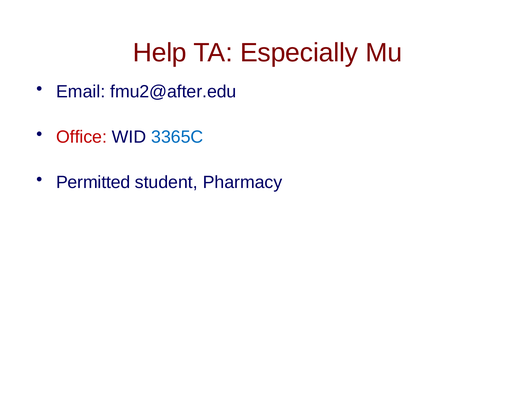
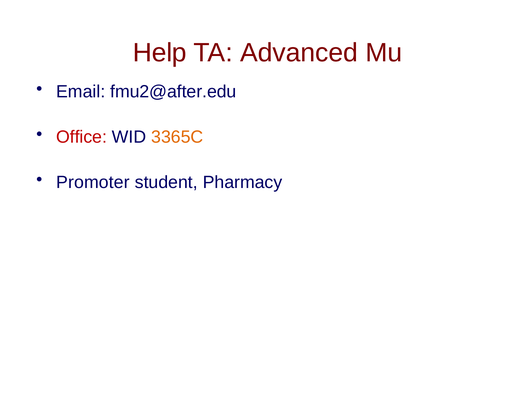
Especially: Especially -> Advanced (299, 53)
3365C colour: blue -> orange (177, 137)
Permitted: Permitted -> Promoter (93, 182)
